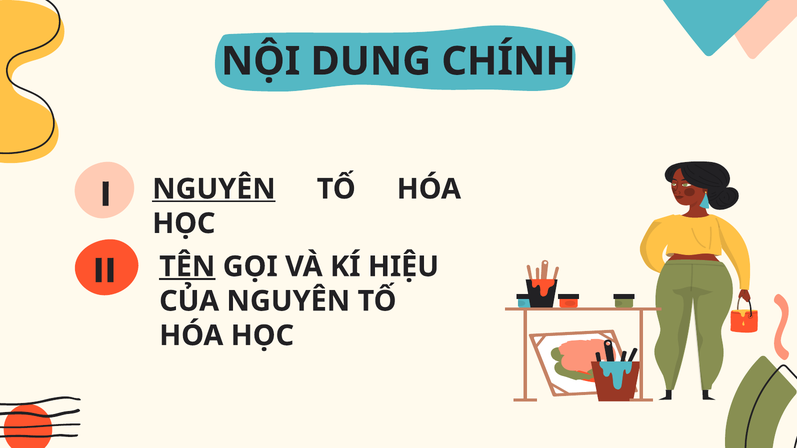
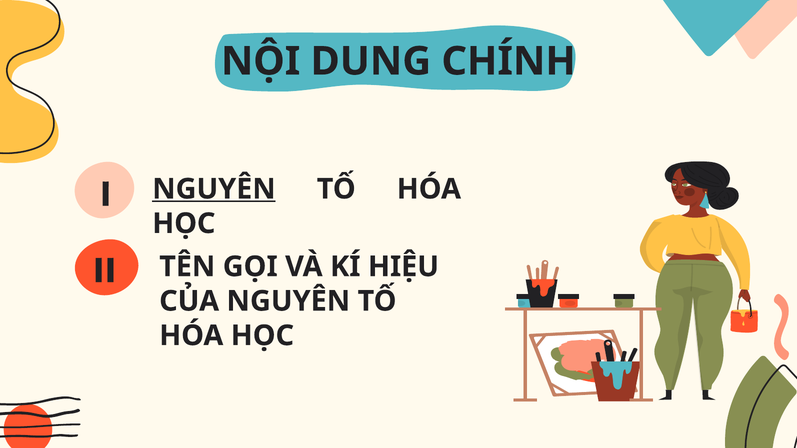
TÊN underline: present -> none (187, 267)
